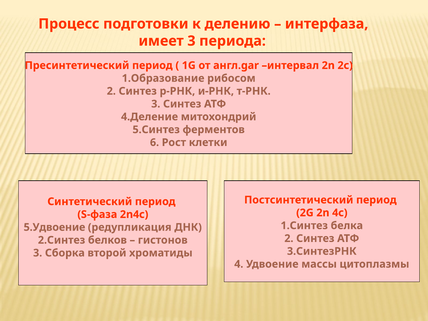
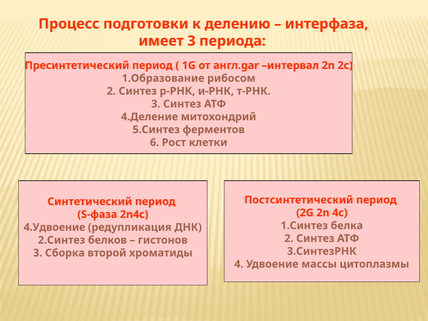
5.Удвоение: 5.Удвоение -> 4.Удвоение (54, 227)
